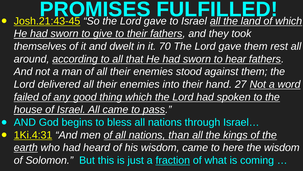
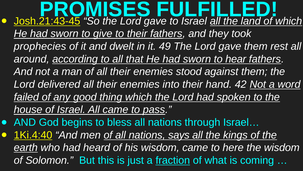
themselves: themselves -> prophecies (40, 46)
70: 70 -> 49 (165, 46)
27: 27 -> 42 (241, 84)
1Ki.4:31: 1Ki.4:31 -> 1Ki.4:40 (33, 135)
than: than -> says (179, 135)
